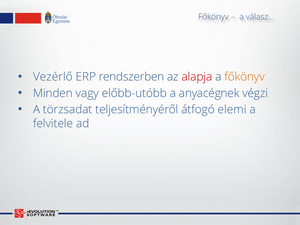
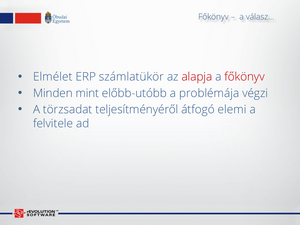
Vezérlő: Vezérlő -> Elmélet (53, 77)
rendszerben: rendszerben -> számlatükör (131, 77)
főkönyv colour: orange -> red (245, 77)
vagy: vagy -> mint (87, 93)
anyacégnek: anyacégnek -> problémája (209, 93)
